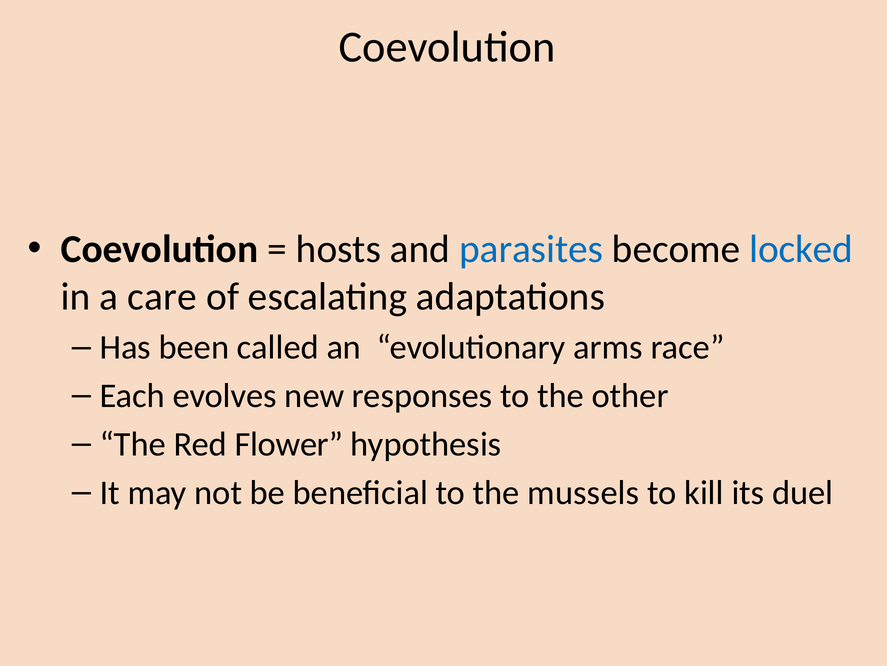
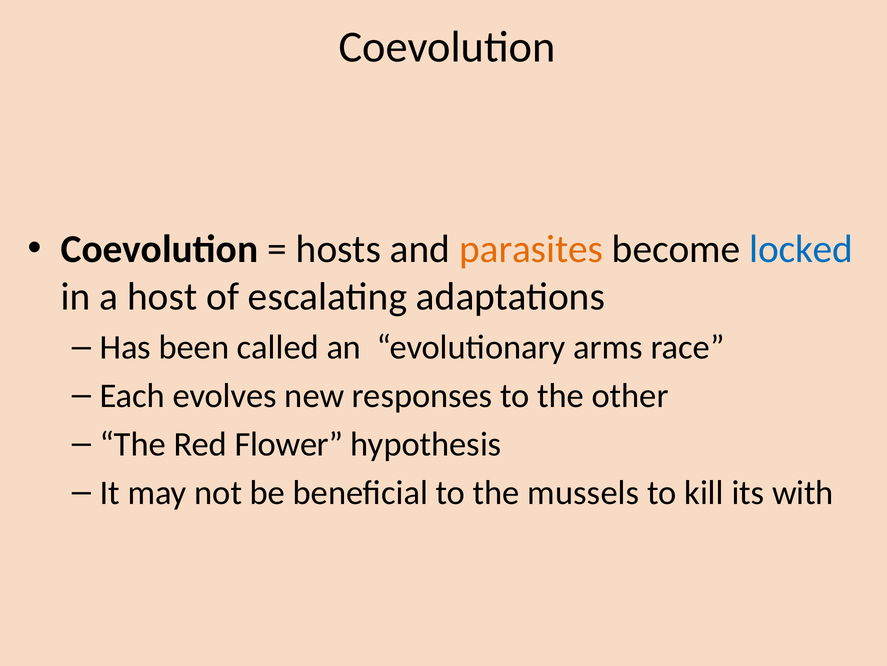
parasites colour: blue -> orange (531, 249)
care: care -> host (162, 296)
duel: duel -> with (803, 492)
